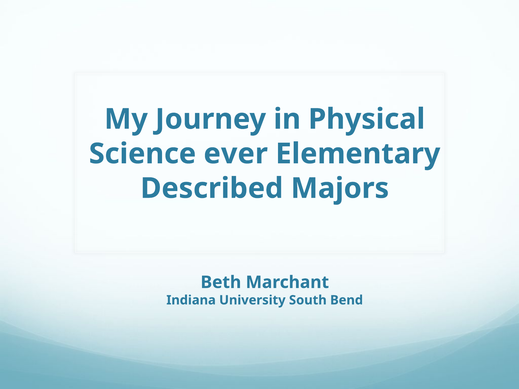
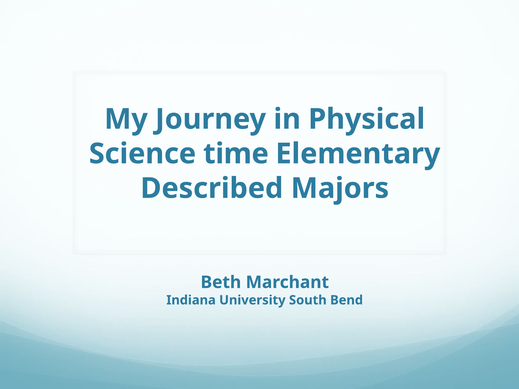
ever: ever -> time (236, 154)
